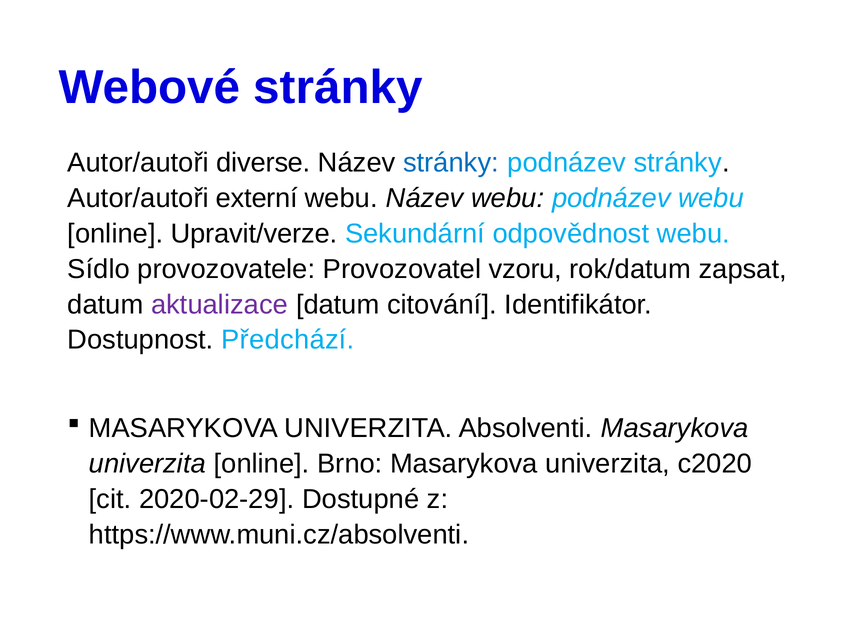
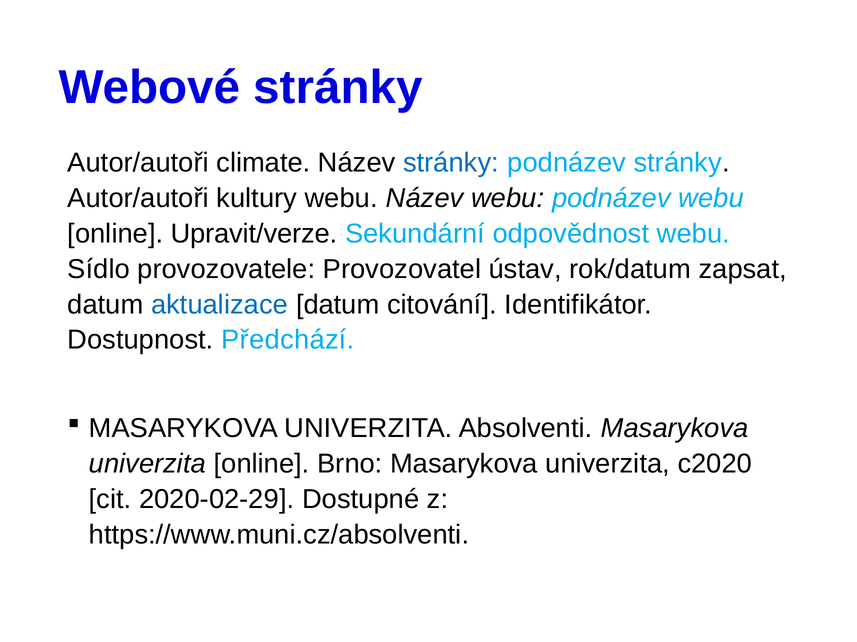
diverse: diverse -> climate (263, 163)
externí: externí -> kultury (257, 199)
vzoru: vzoru -> ústav (525, 269)
aktualizace colour: purple -> blue (219, 305)
